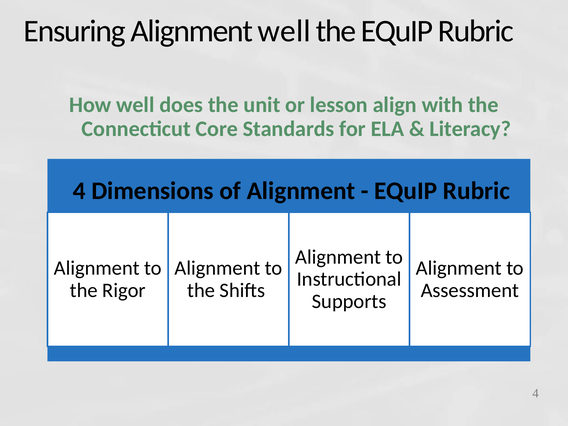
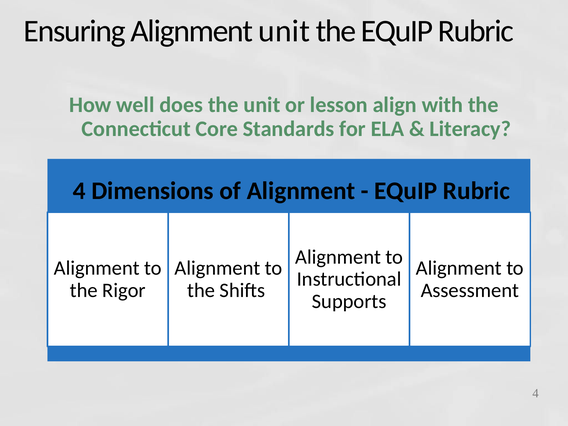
Alignment well: well -> unit (284, 31)
